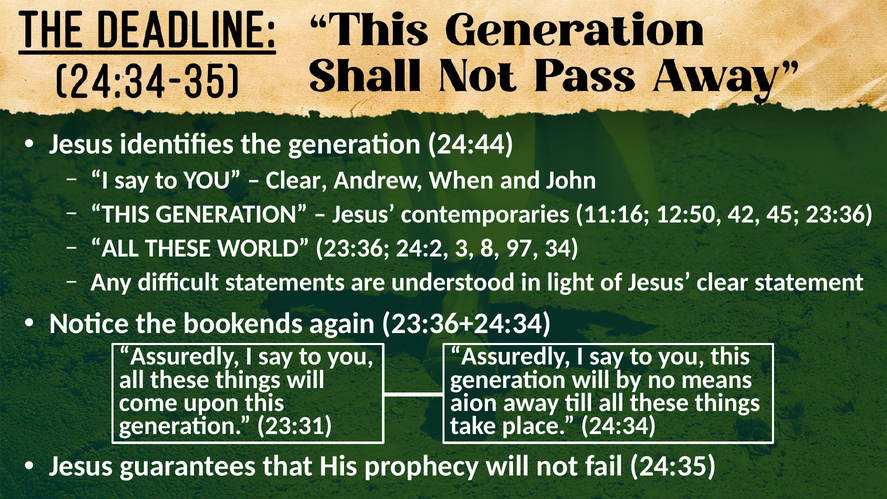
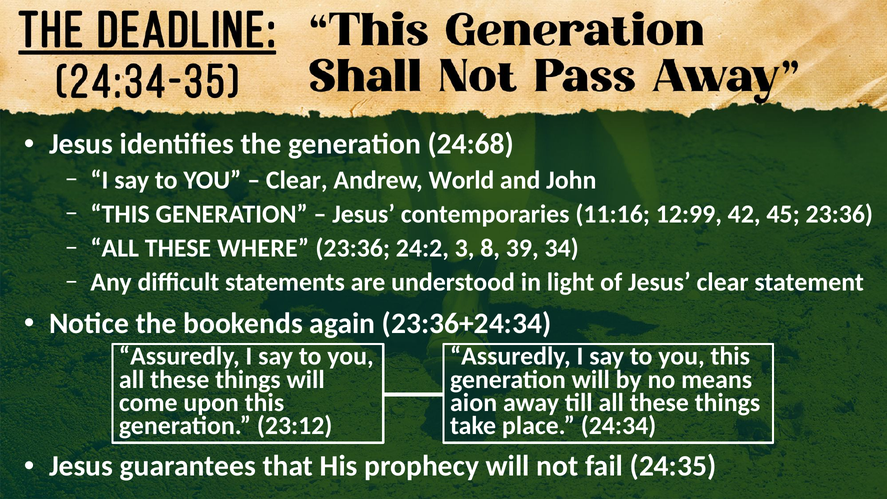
24:44: 24:44 -> 24:68 (471, 144)
When: When -> World (461, 180)
12:50: 12:50 -> 12:99 (689, 214)
WORLD: WORLD -> WHERE (263, 248)
97: 97 -> 39 (522, 248)
23:31: 23:31 -> 23:12 (295, 426)
